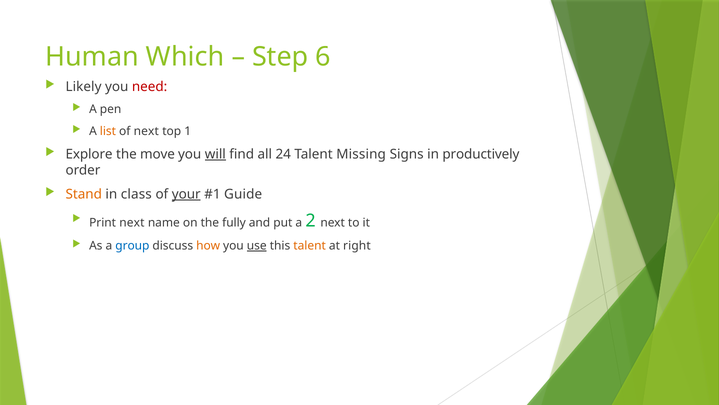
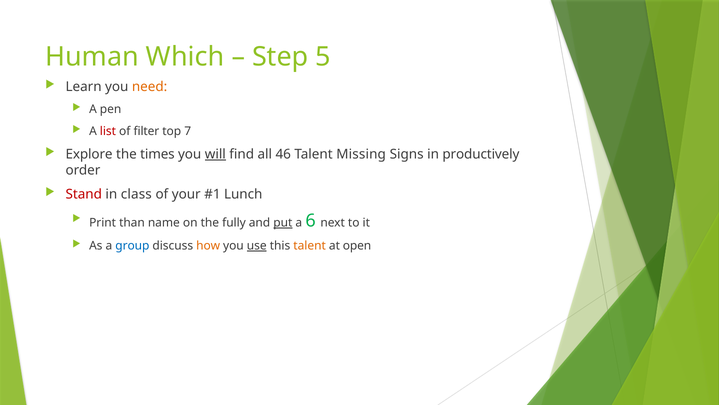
6: 6 -> 5 (323, 57)
Likely: Likely -> Learn (84, 87)
need colour: red -> orange (150, 87)
list colour: orange -> red (108, 131)
of next: next -> filter (146, 131)
1: 1 -> 7 (188, 131)
move: move -> times (157, 154)
24: 24 -> 46 (283, 154)
Stand colour: orange -> red (84, 194)
your underline: present -> none (186, 194)
Guide: Guide -> Lunch (243, 194)
Print next: next -> than (132, 223)
put underline: none -> present (283, 223)
2: 2 -> 6 (311, 221)
right: right -> open (357, 246)
